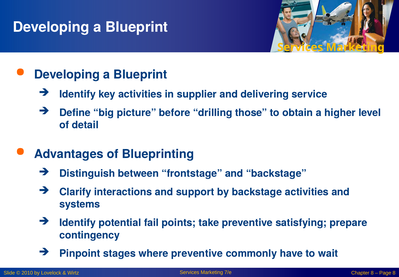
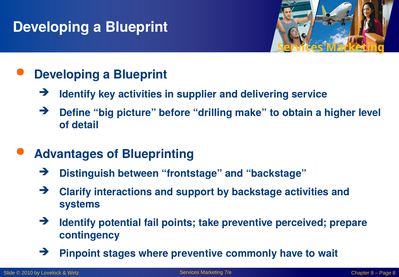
those: those -> make (251, 112)
satisfying: satisfying -> perceived (301, 222)
